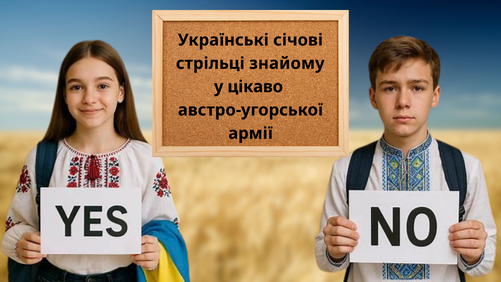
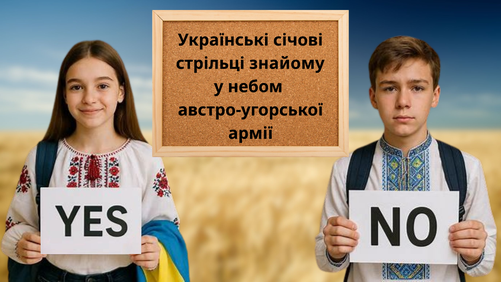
цікаво: цікаво -> небом (255, 87)
